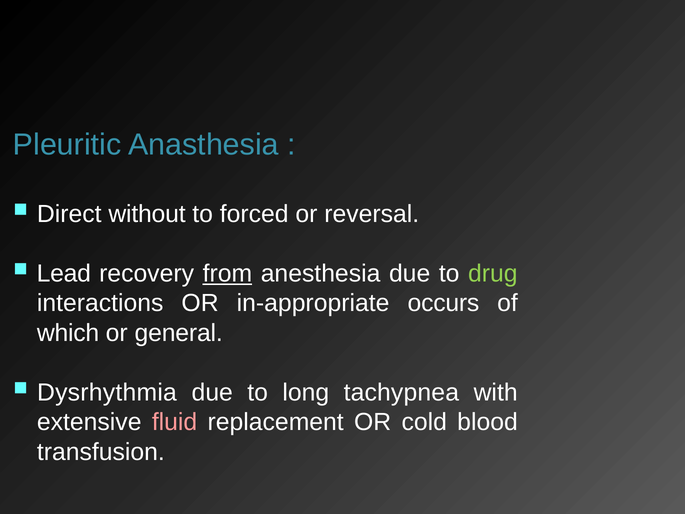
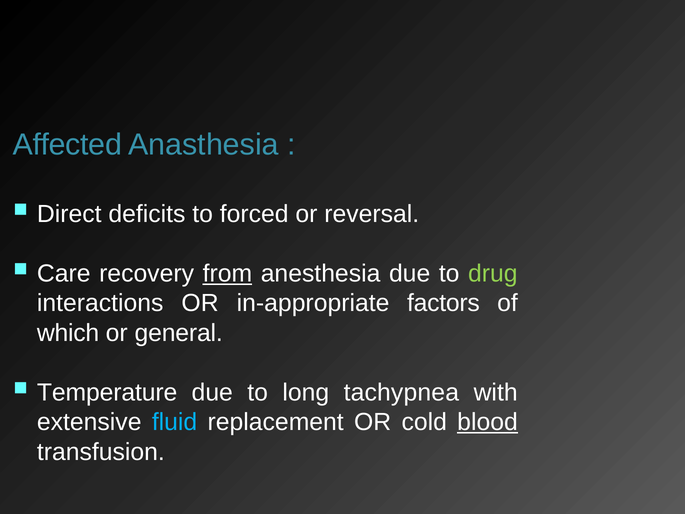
Pleuritic: Pleuritic -> Affected (67, 144)
without: without -> deficits (147, 214)
Lead: Lead -> Care (64, 273)
occurs: occurs -> factors (443, 303)
Dysrhythmia: Dysrhythmia -> Temperature (107, 392)
fluid colour: pink -> light blue (175, 422)
blood underline: none -> present (488, 422)
